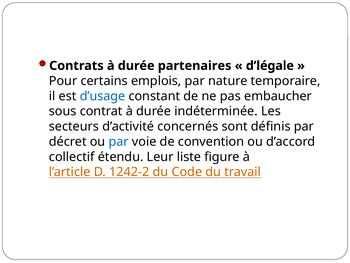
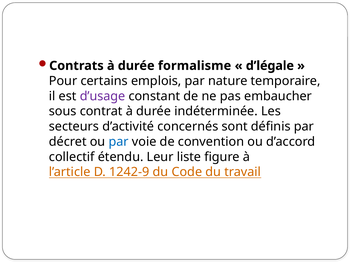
partenaires: partenaires -> formalisme (195, 66)
d’usage colour: blue -> purple (103, 96)
1242-2: 1242-2 -> 1242-9 (129, 172)
